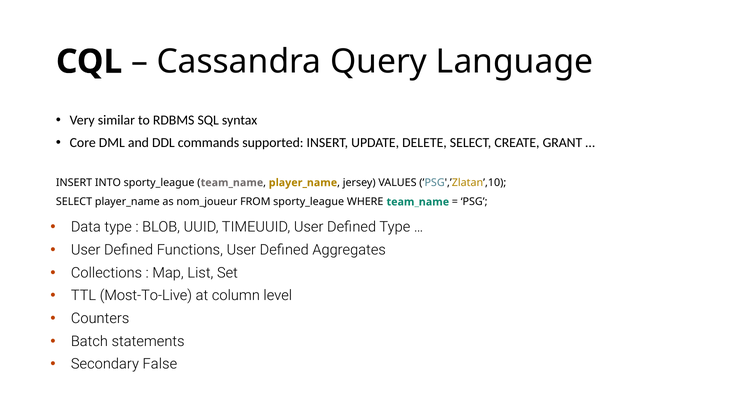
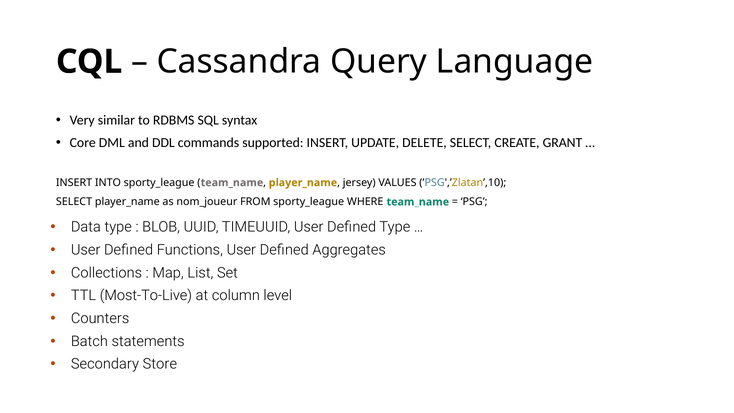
False: False -> Store (160, 364)
